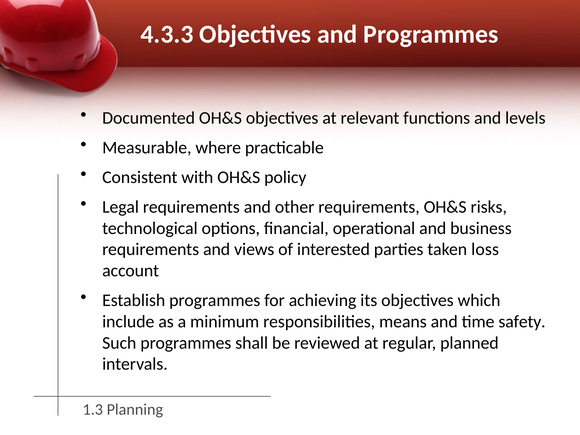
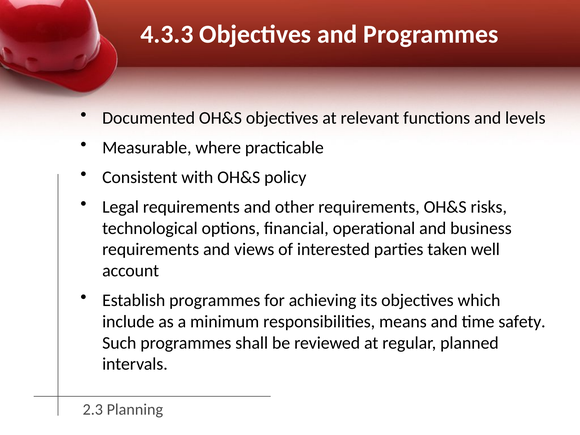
loss: loss -> well (485, 249)
1.3: 1.3 -> 2.3 (93, 409)
